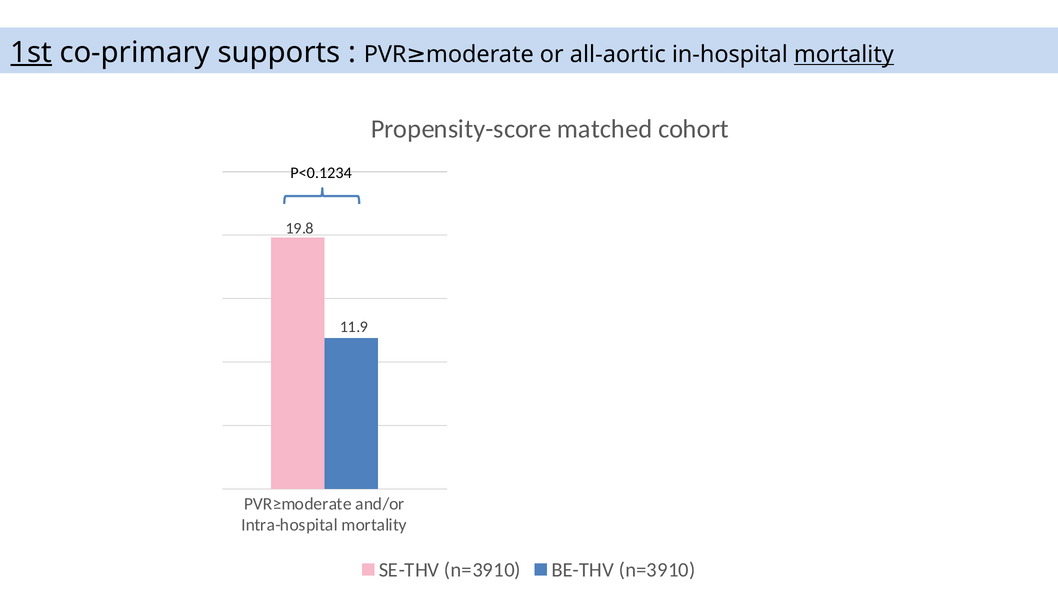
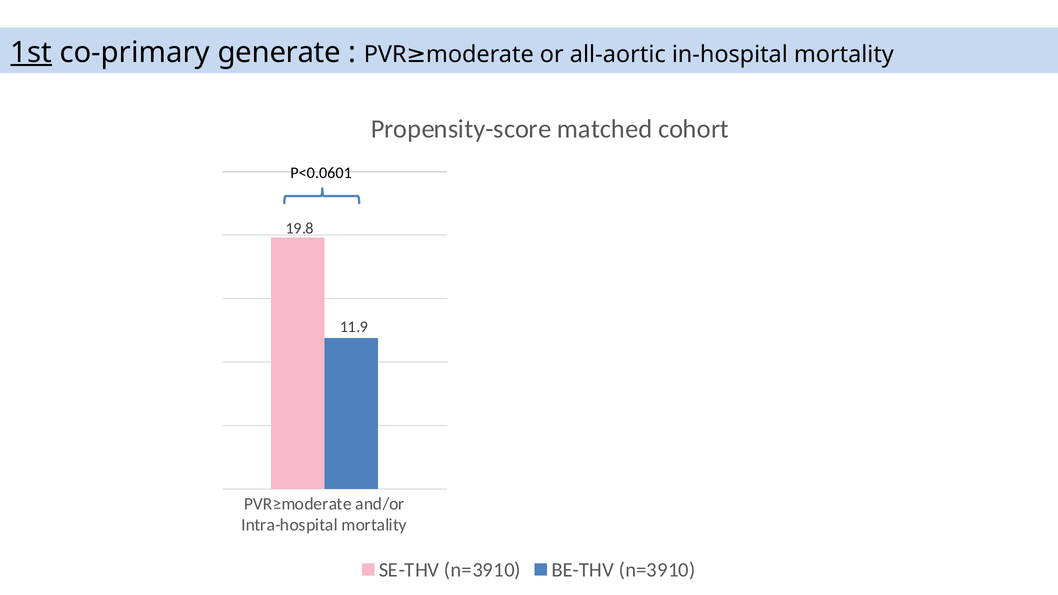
supports: supports -> generate (279, 52)
mortality underline: present -> none (844, 54)
P<0.1234: P<0.1234 -> P<0.0601 (321, 173)
